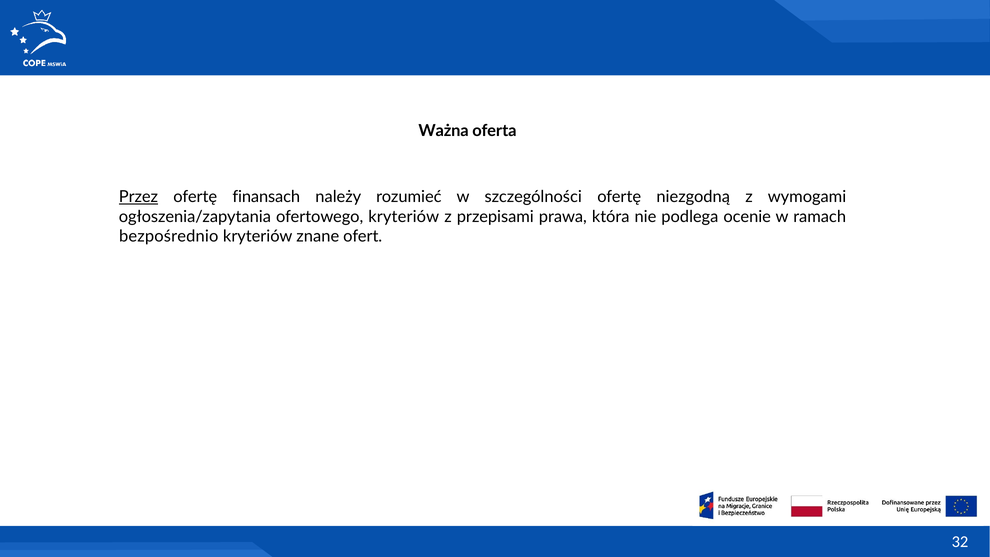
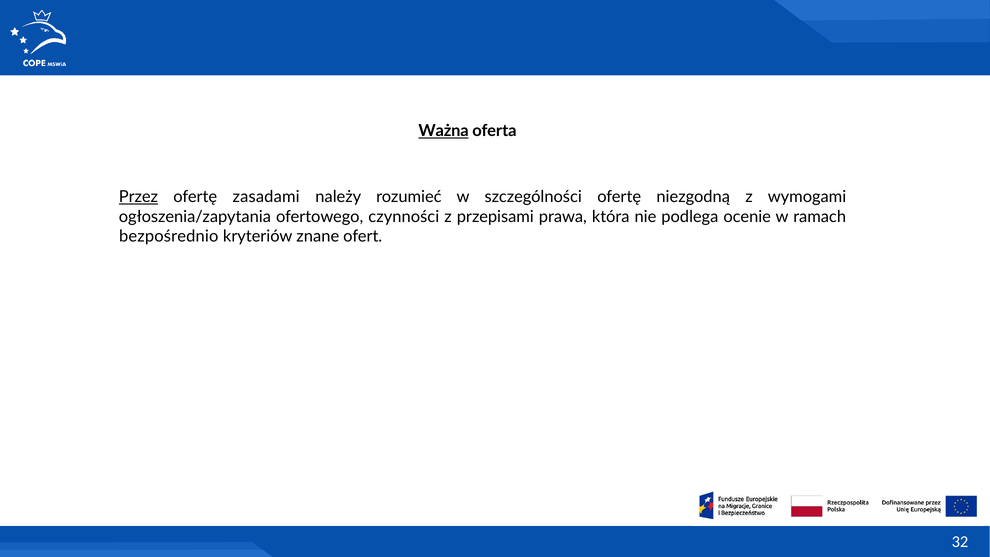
Ważna underline: none -> present (444, 131)
finansach: finansach -> zasadami (266, 197)
ofertowego kryteriów: kryteriów -> czynności (404, 217)
